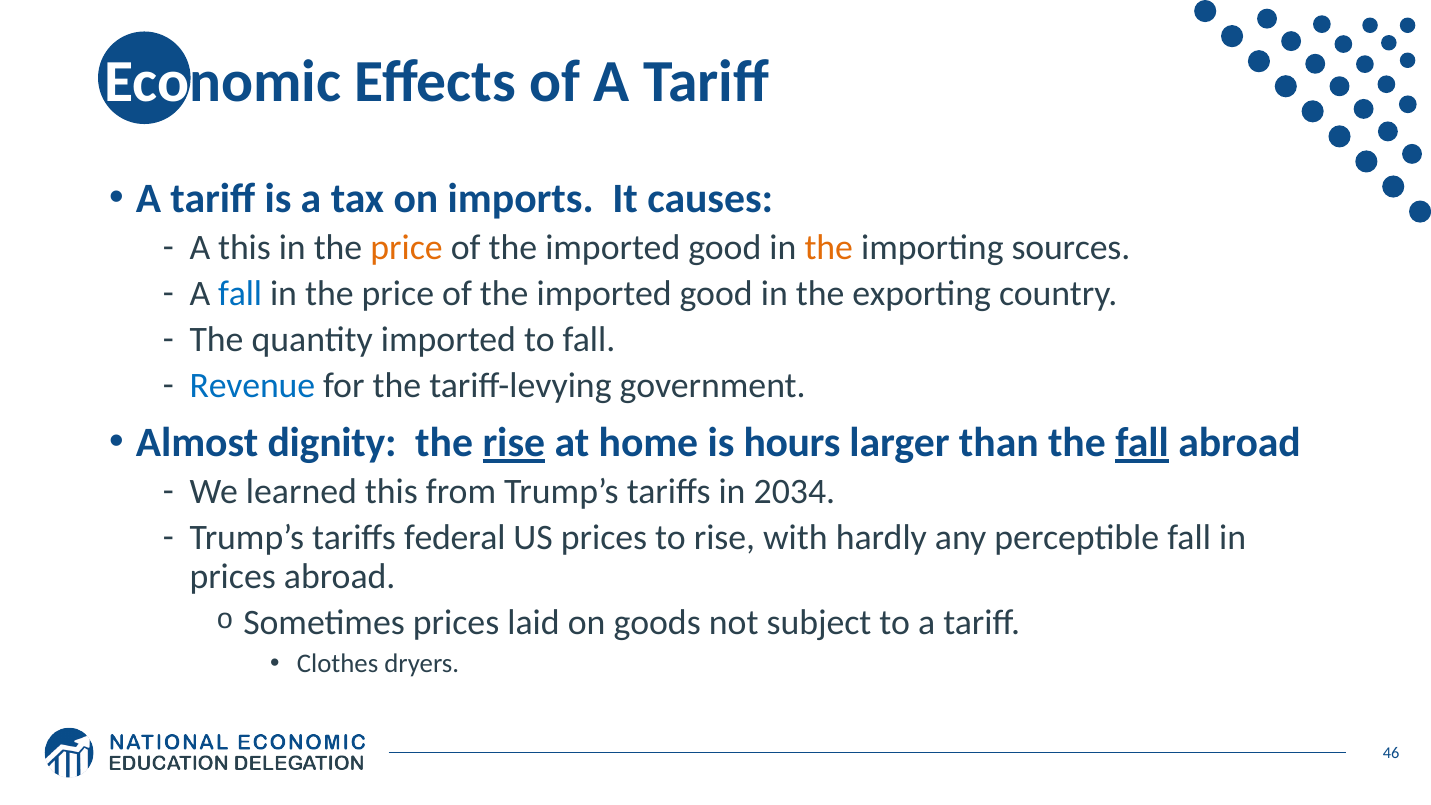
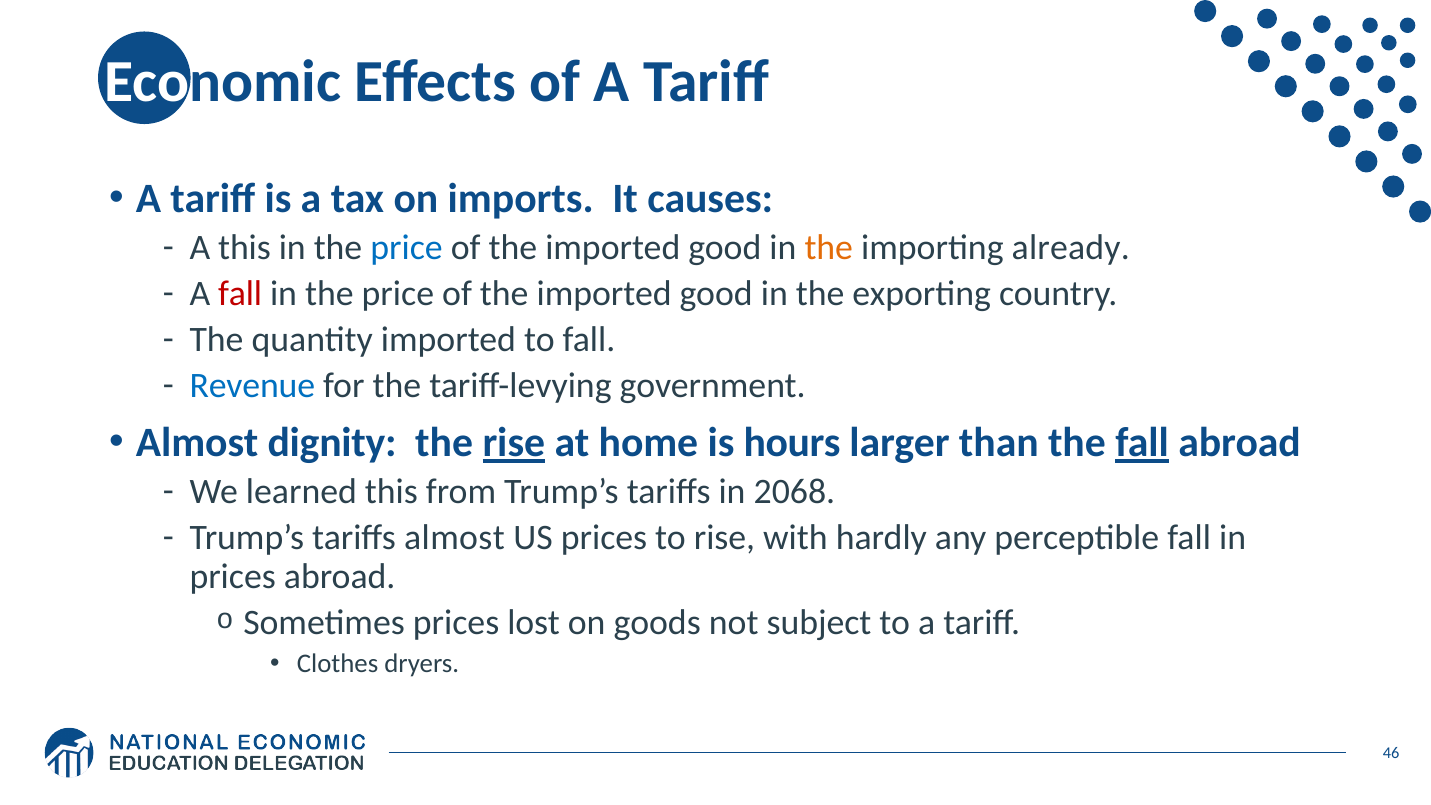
price colour: orange -> blue (407, 248)
sources: sources -> already (1071, 248)
fall colour: blue -> red (240, 294)
2034: 2034 -> 2068 (794, 492)
tariffs federal: federal -> almost (454, 538)
laid: laid -> lost (534, 623)
